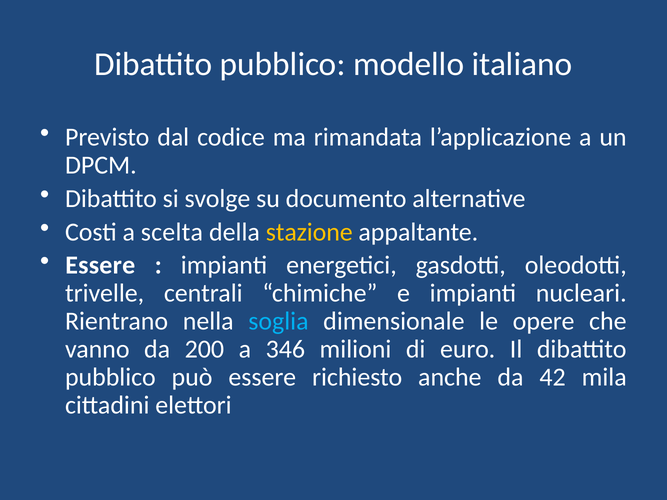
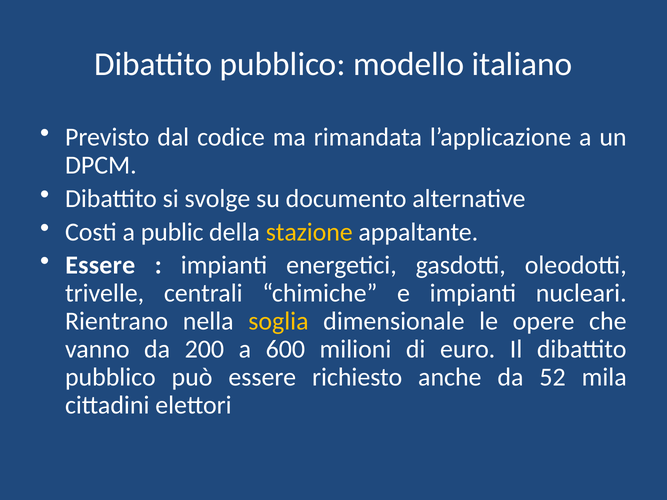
scelta: scelta -> public (172, 232)
soglia colour: light blue -> yellow (278, 322)
346: 346 -> 600 (285, 350)
42: 42 -> 52 (553, 378)
